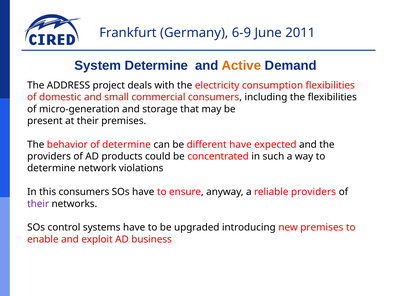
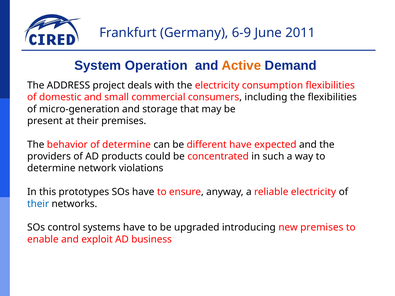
System Determine: Determine -> Operation (156, 66)
this consumers: consumers -> prototypes (84, 192)
reliable providers: providers -> electricity (313, 192)
their colour: purple -> blue (38, 204)
